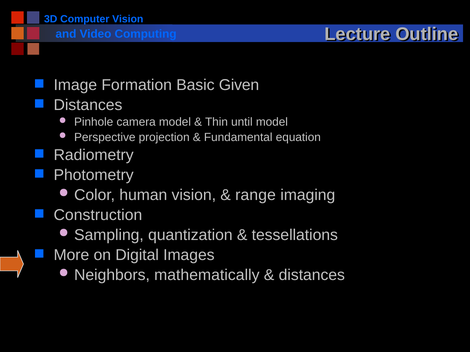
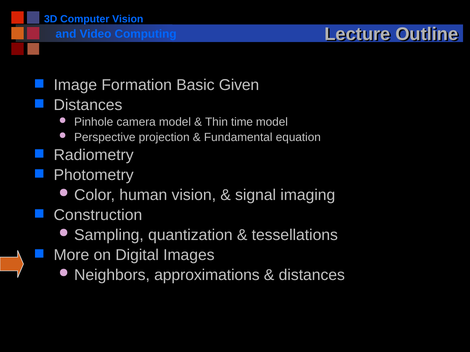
until: until -> time (242, 122)
range: range -> signal (256, 195)
mathematically: mathematically -> approximations (207, 275)
